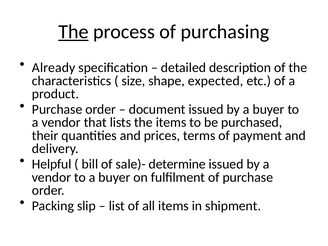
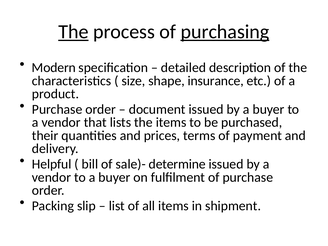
purchasing underline: none -> present (225, 32)
Already: Already -> Modern (54, 68)
expected: expected -> insurance (216, 81)
